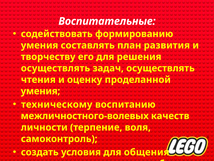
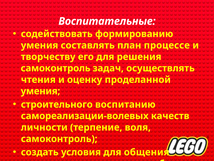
развития: развития -> процессе (167, 45)
осуществлять: осуществлять -> самоконтроль (56, 68)
техническому: техническому -> строительного (57, 104)
межличностного-волевых: межличностного-волевых -> самореализации-волевых (85, 116)
